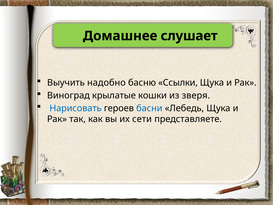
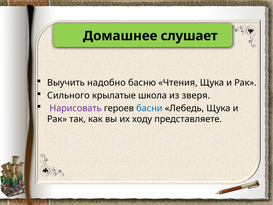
Ссылки: Ссылки -> Чтения (178, 83)
Виноград: Виноград -> Сильного (68, 95)
кошки: кошки -> школа (153, 95)
Нарисовать colour: blue -> purple (76, 108)
сети: сети -> ходу (142, 119)
